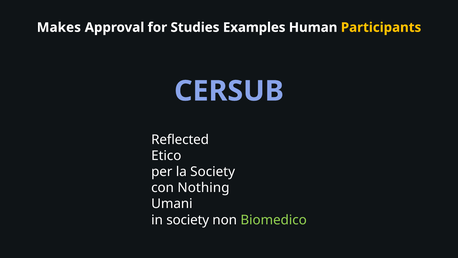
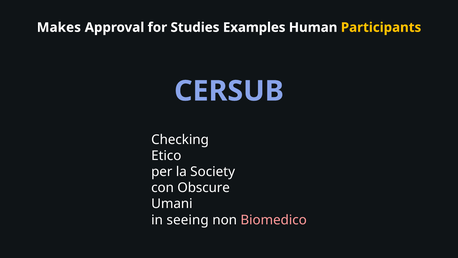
Reflected: Reflected -> Checking (180, 139)
Nothing: Nothing -> Obscure (204, 188)
in society: society -> seeing (188, 220)
Biomedico colour: light green -> pink (274, 220)
